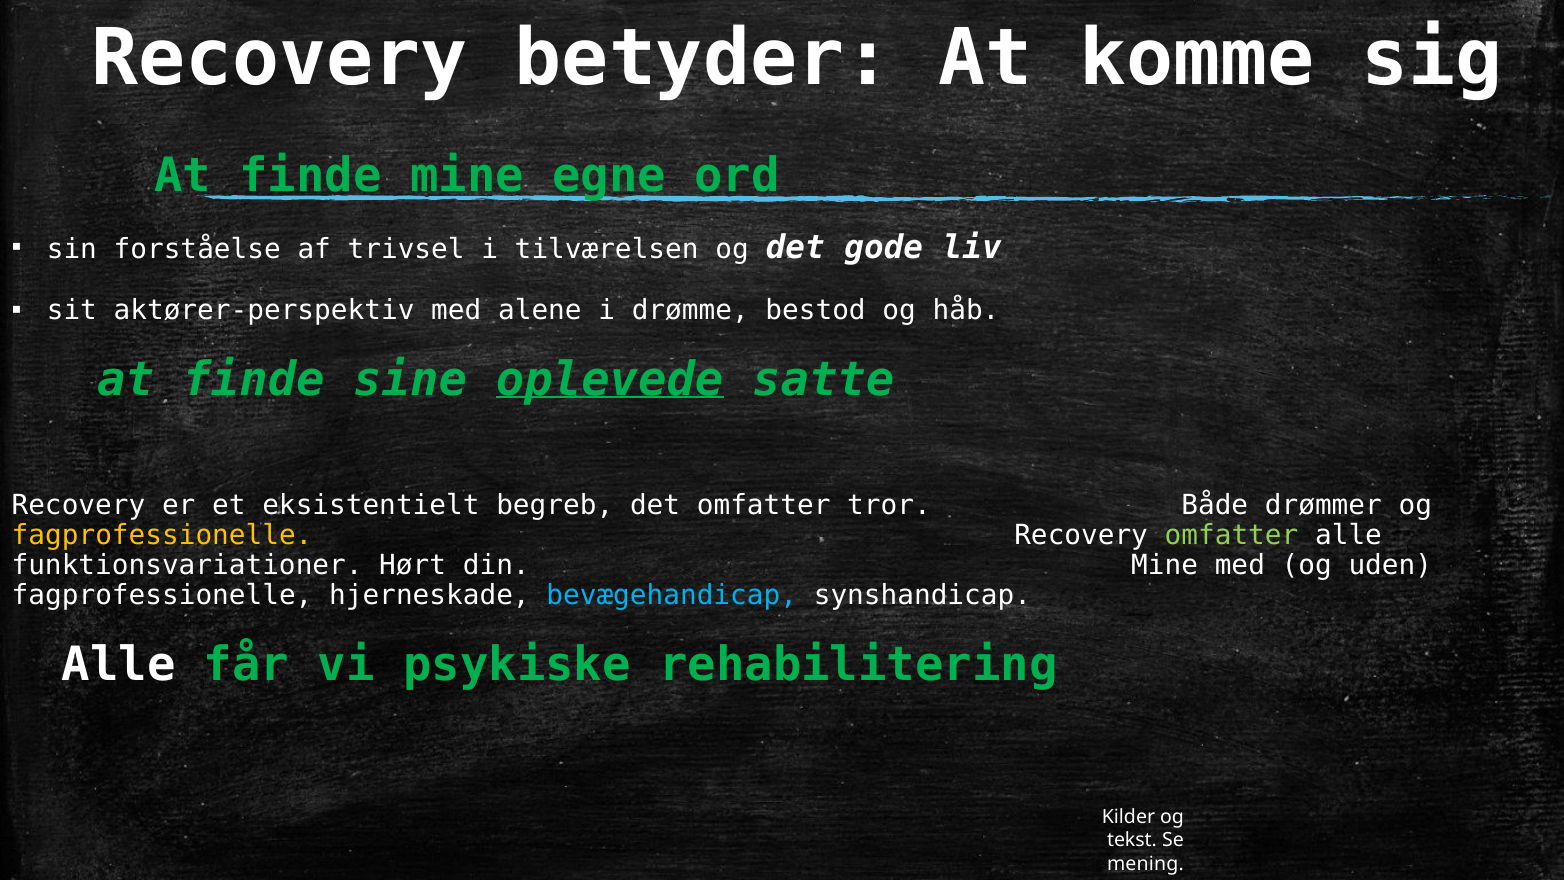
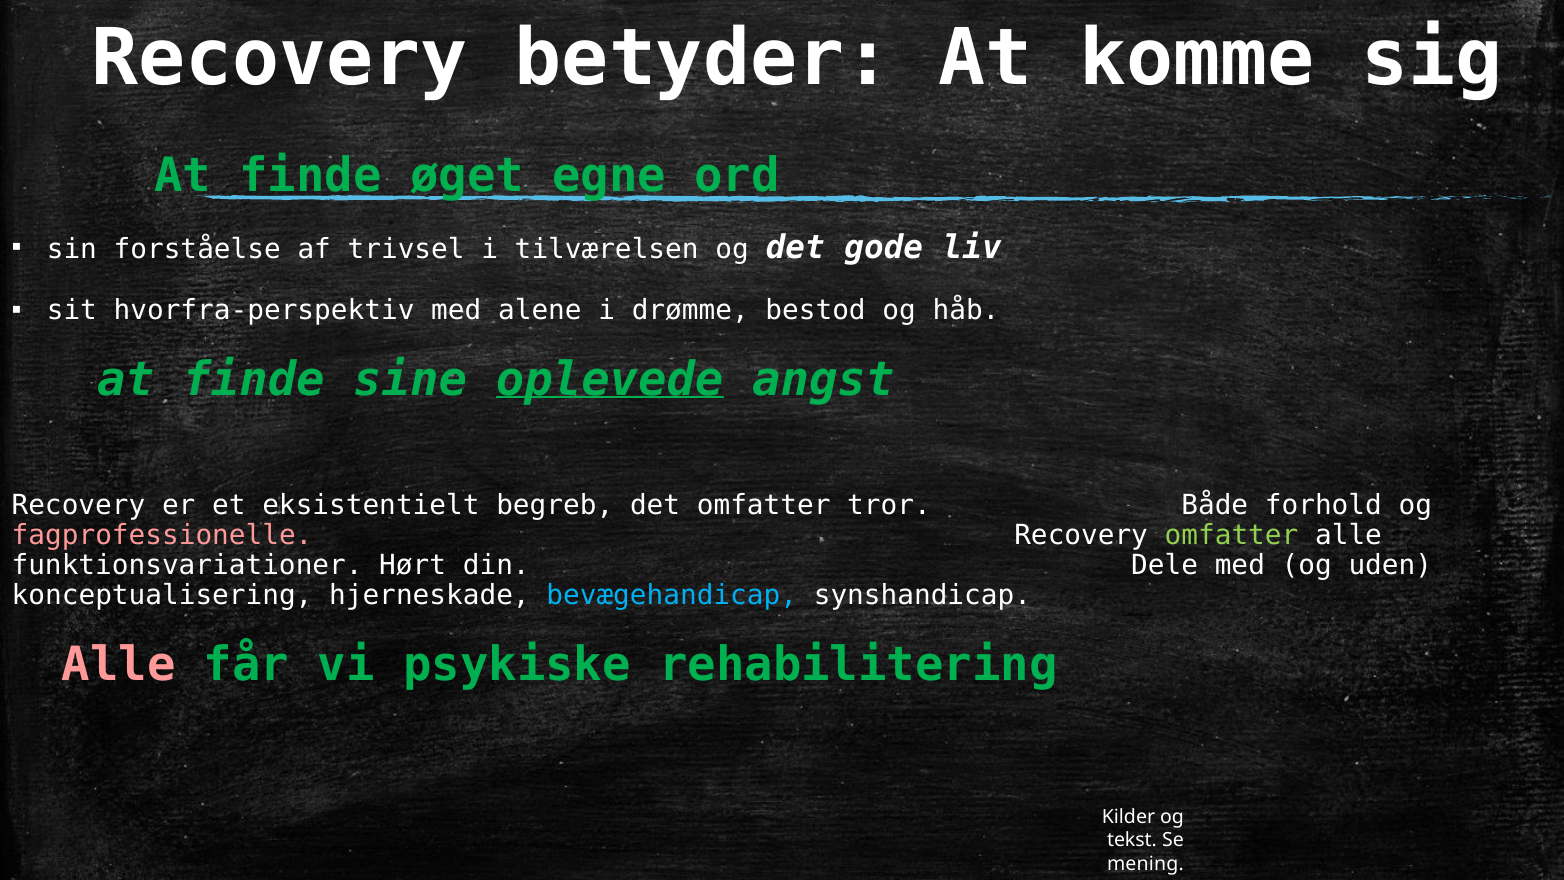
finde mine: mine -> øget (467, 175)
aktører-perspektiv: aktører-perspektiv -> hvorfra-perspektiv (264, 310)
satte: satte -> angst (823, 380)
drømmer: drømmer -> forhold (1323, 505)
fagprofessionelle colour: yellow -> pink (162, 535)
din Mine: Mine -> Dele (1165, 565)
fagprofessionelle: fagprofessionelle -> konceptualisering (162, 595)
Alle colour: white -> pink (119, 665)
